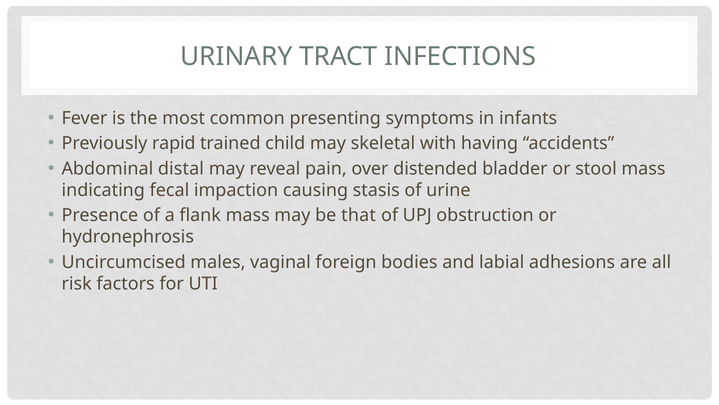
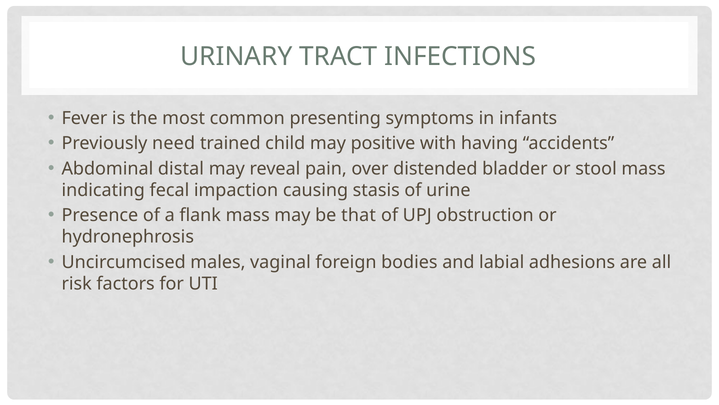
rapid: rapid -> need (174, 143)
skeletal: skeletal -> positive (383, 143)
